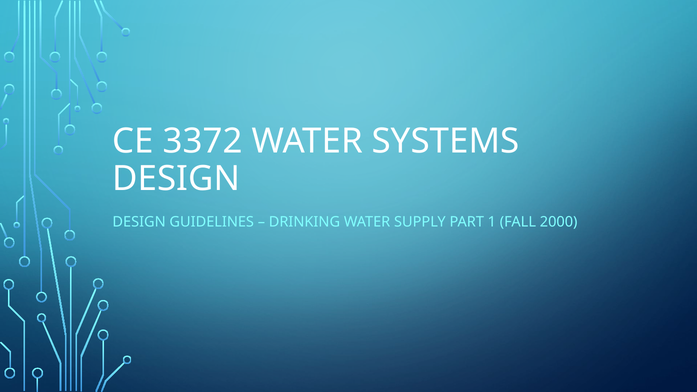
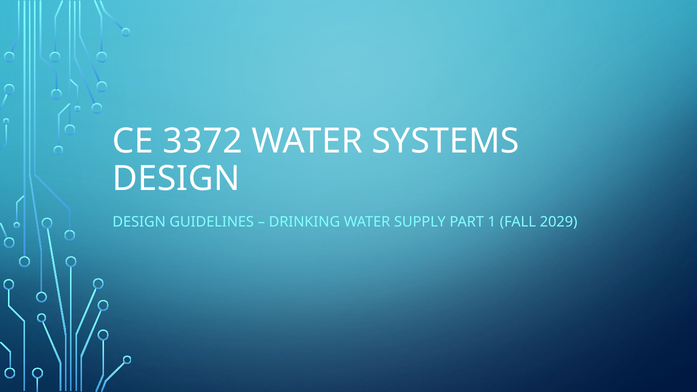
2000: 2000 -> 2029 (559, 222)
